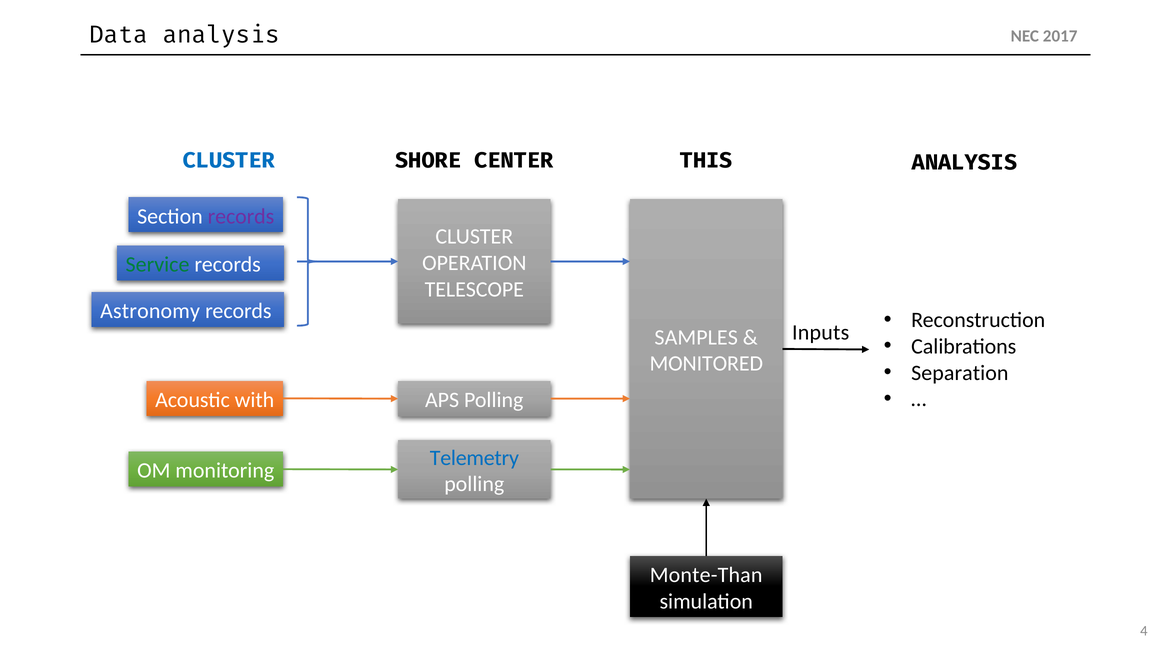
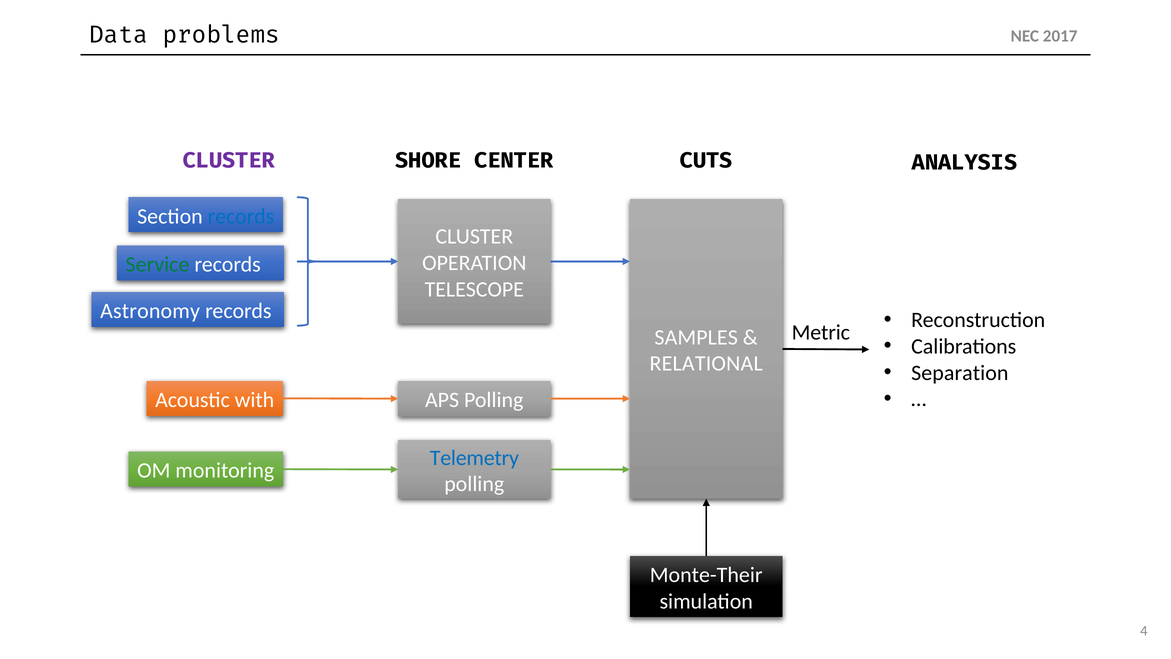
Data analysis: analysis -> problems (221, 35)
CLUSTER colour: blue -> purple (229, 160)
THIS: THIS -> CUTS (706, 160)
records colour: purple -> blue (241, 216)
Inputs: Inputs -> Metric (821, 332)
MONITORED: MONITORED -> RELATIONAL (706, 364)
Monte-Than: Monte-Than -> Monte-Their (706, 575)
